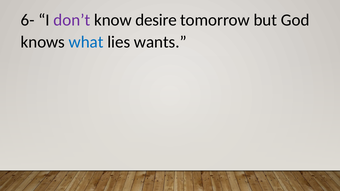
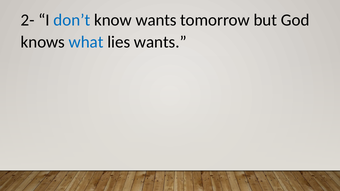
6-: 6- -> 2- (28, 20)
don’t colour: purple -> blue (72, 20)
know desire: desire -> wants (156, 20)
